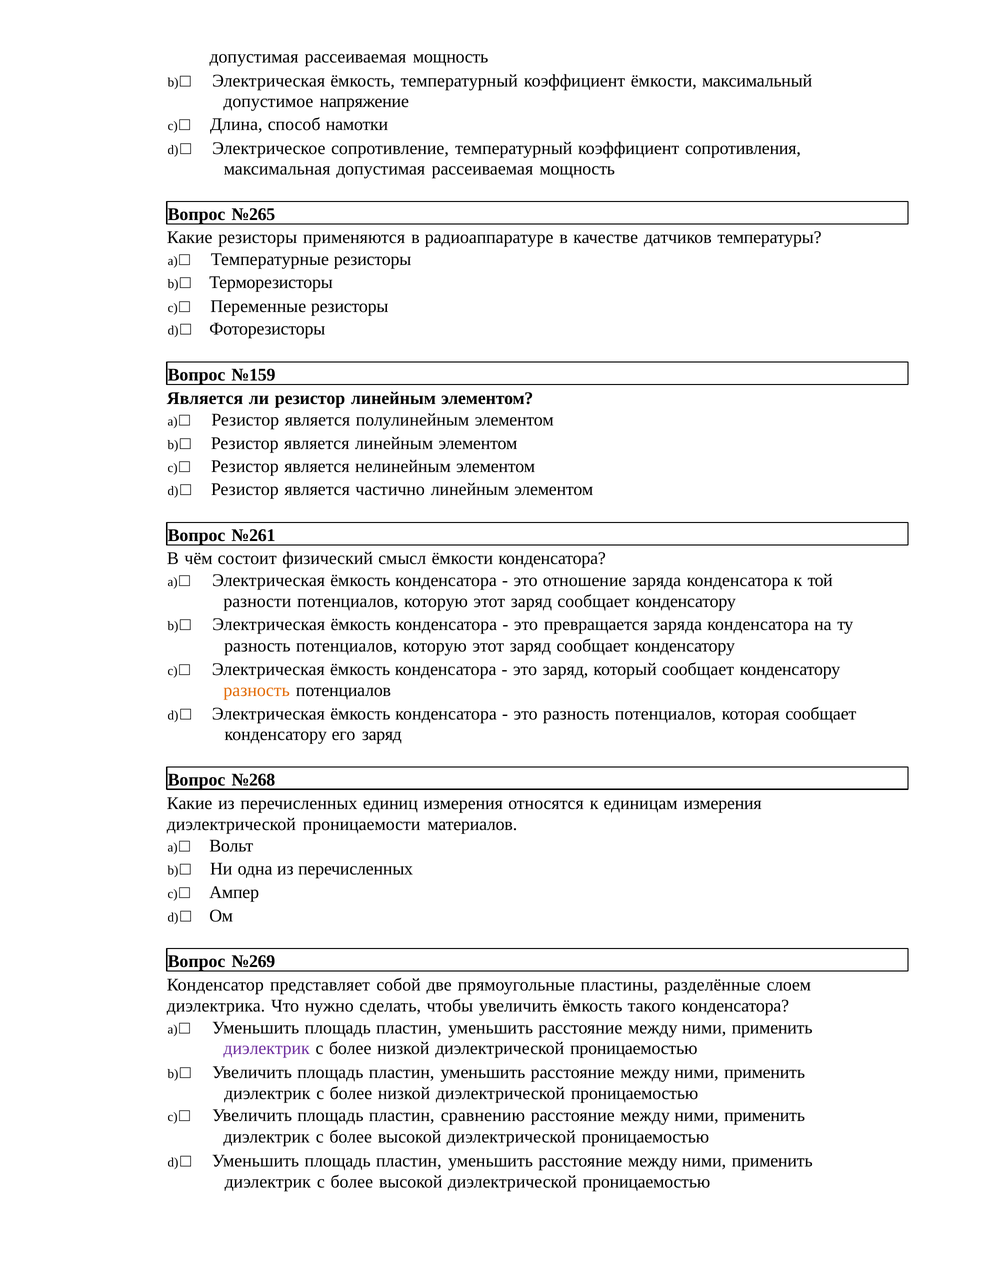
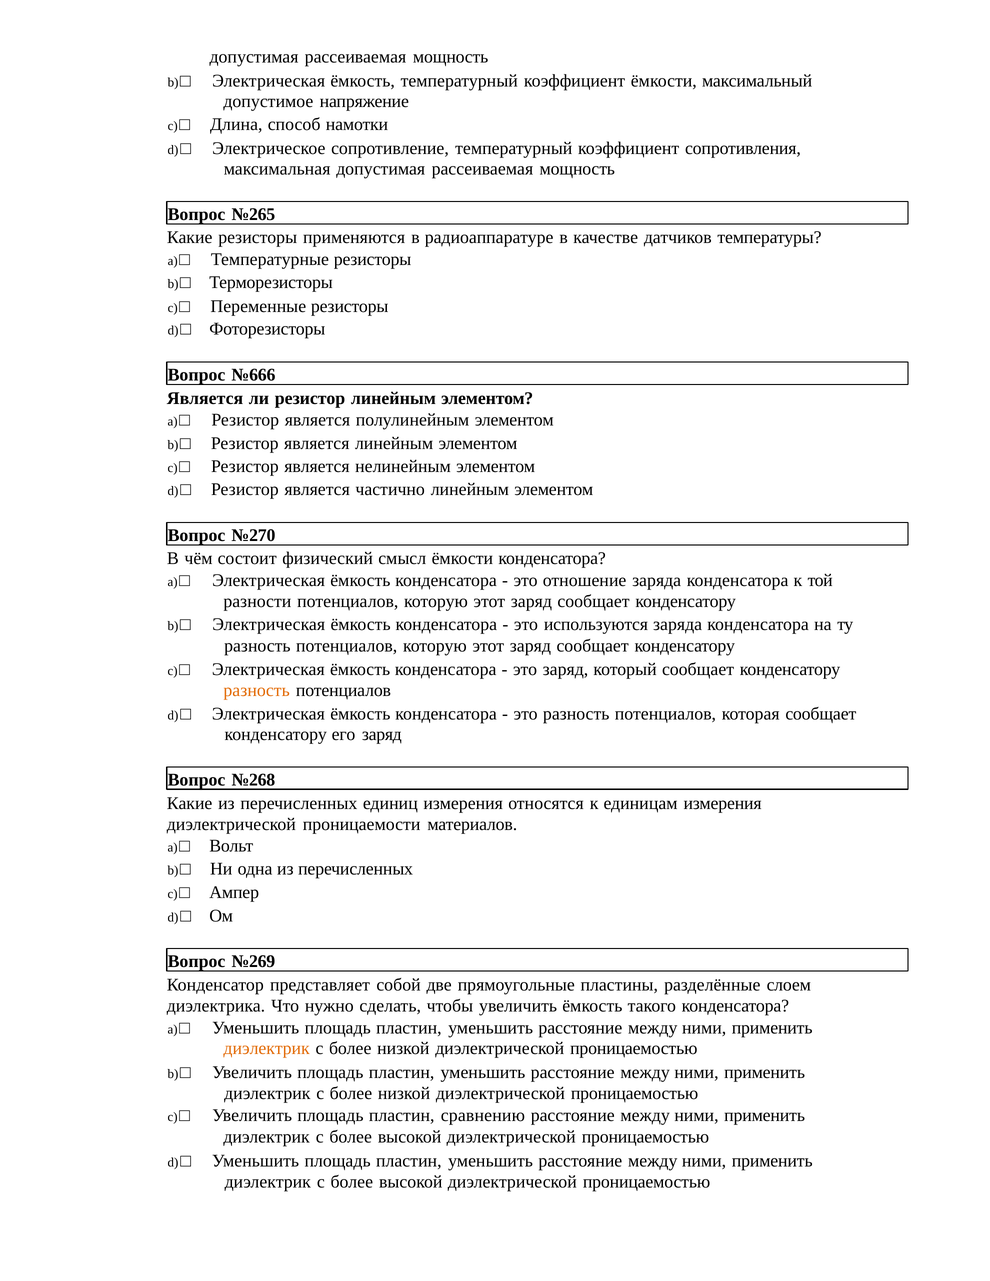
№159: №159 -> №666 (253, 375)
№261: №261 -> №270 (253, 536)
превращается: превращается -> используются (596, 625)
диэлектрик colour: purple -> orange (267, 1049)
